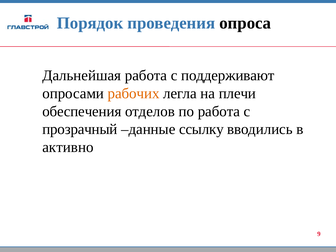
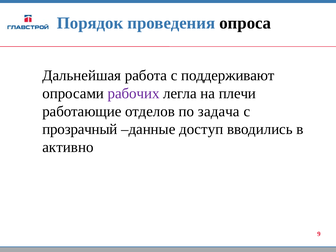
рабочих colour: orange -> purple (134, 93)
обеспечения: обеспечения -> работающие (82, 111)
по работа: работа -> задача (219, 111)
ссылку: ссылку -> доступ (201, 129)
